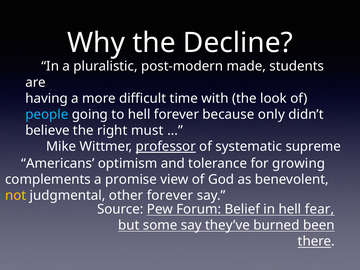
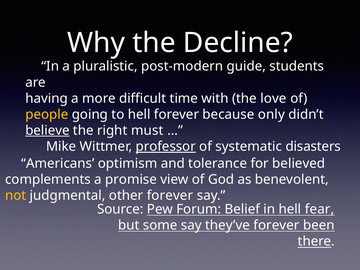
made: made -> guide (246, 66)
look: look -> love (273, 98)
people colour: light blue -> yellow (47, 114)
believe underline: none -> present (47, 130)
supreme: supreme -> disasters (313, 147)
growing: growing -> believed (299, 163)
they’ve burned: burned -> forever (276, 225)
